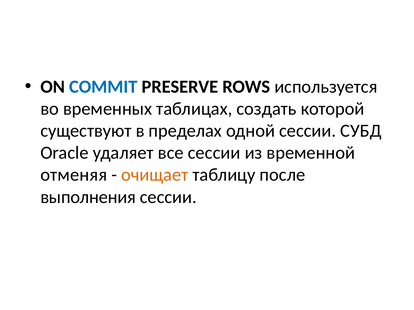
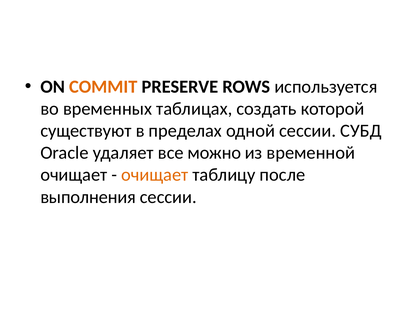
COMMIT colour: blue -> orange (103, 87)
все сессии: сессии -> можно (214, 153)
отменяя: отменяя -> очищает (74, 175)
